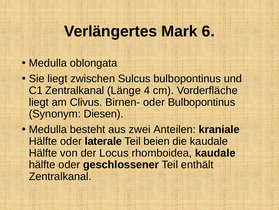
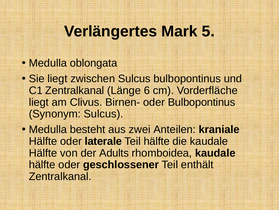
6: 6 -> 5 (208, 31)
4: 4 -> 6 (147, 90)
Synonym Diesen: Diesen -> Sulcus (103, 114)
Teil beien: beien -> hälfte (157, 141)
Locus: Locus -> Adults (114, 153)
